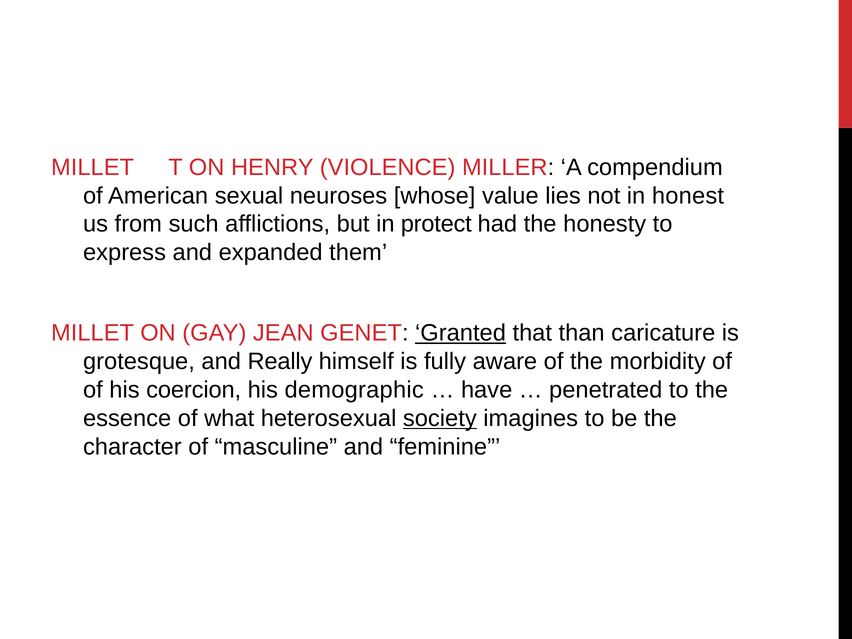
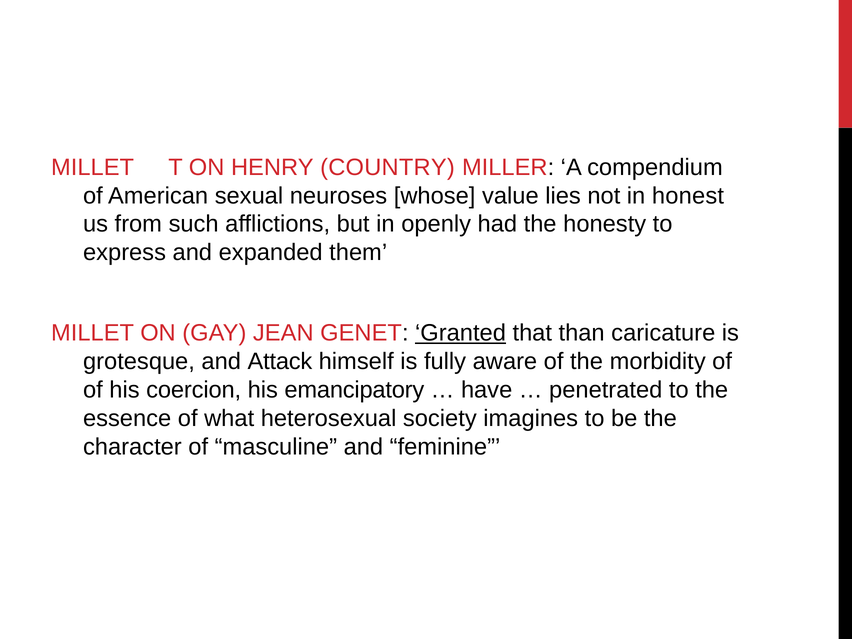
VIOLENCE: VIOLENCE -> COUNTRY (387, 167)
protect: protect -> openly (436, 224)
Really: Really -> Attack (280, 361)
demographic: demographic -> emancipatory (354, 390)
society underline: present -> none (440, 418)
